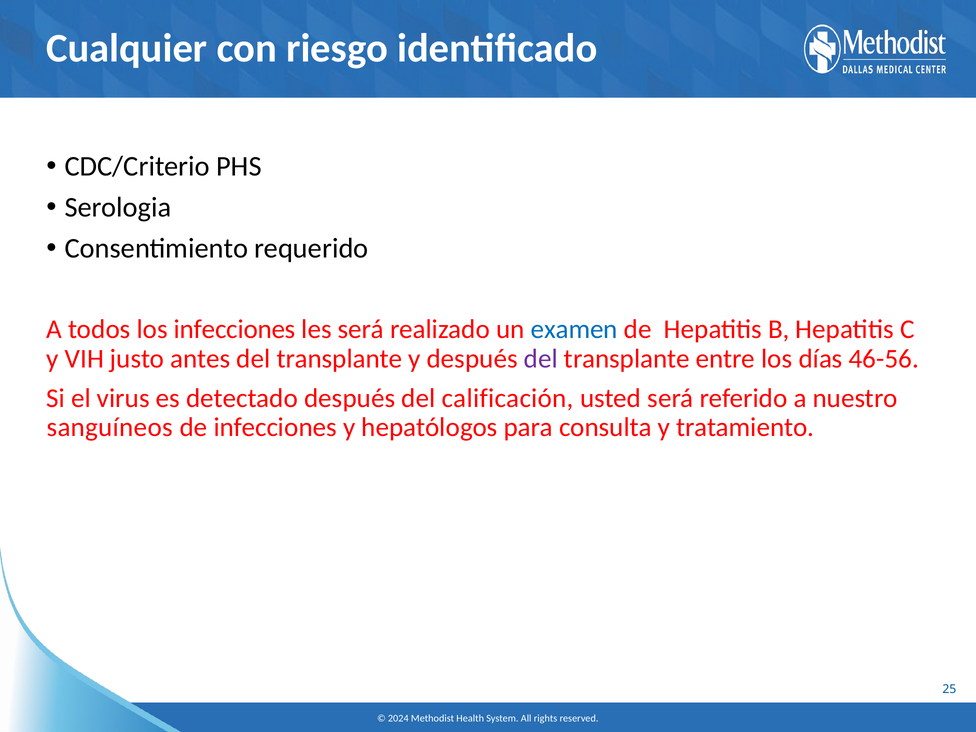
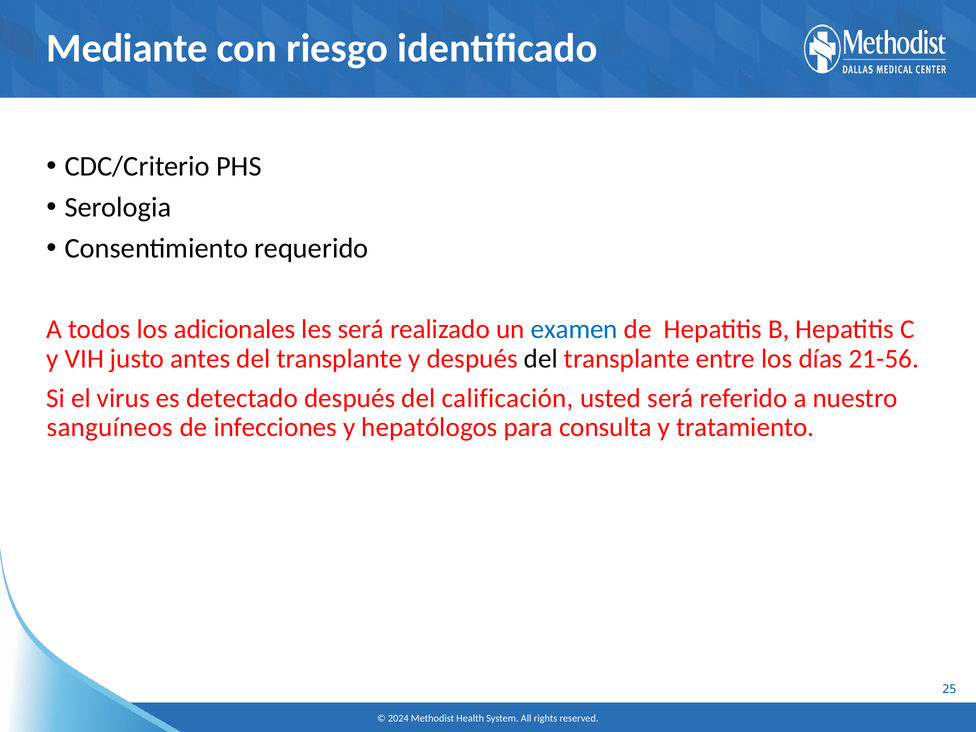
Cualquier: Cualquier -> Mediante (127, 49)
los infecciones: infecciones -> adicionales (235, 329)
del colour: purple -> black (541, 359)
46-56: 46-56 -> 21-56 (884, 359)
